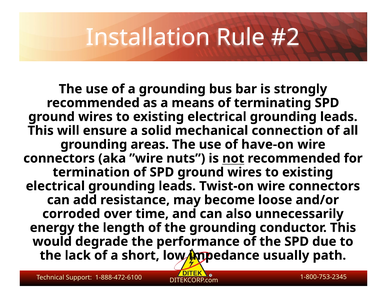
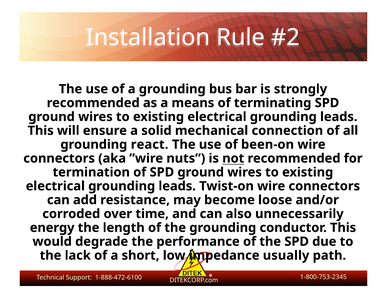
areas: areas -> react (150, 145)
have-on: have-on -> been-on (268, 145)
